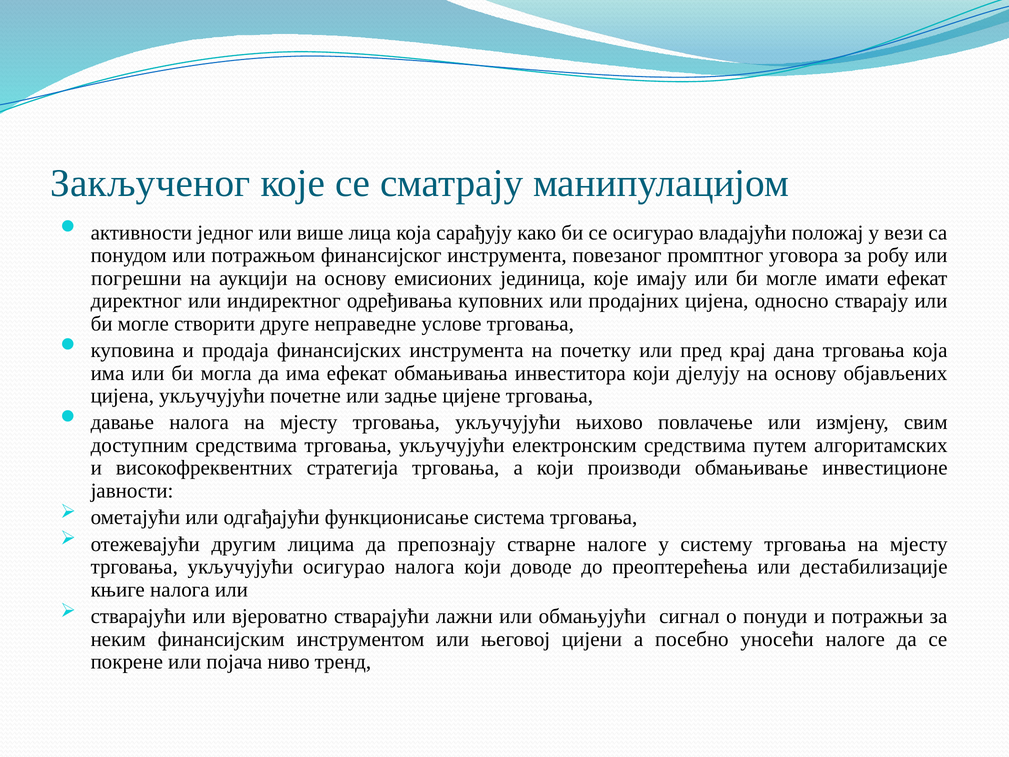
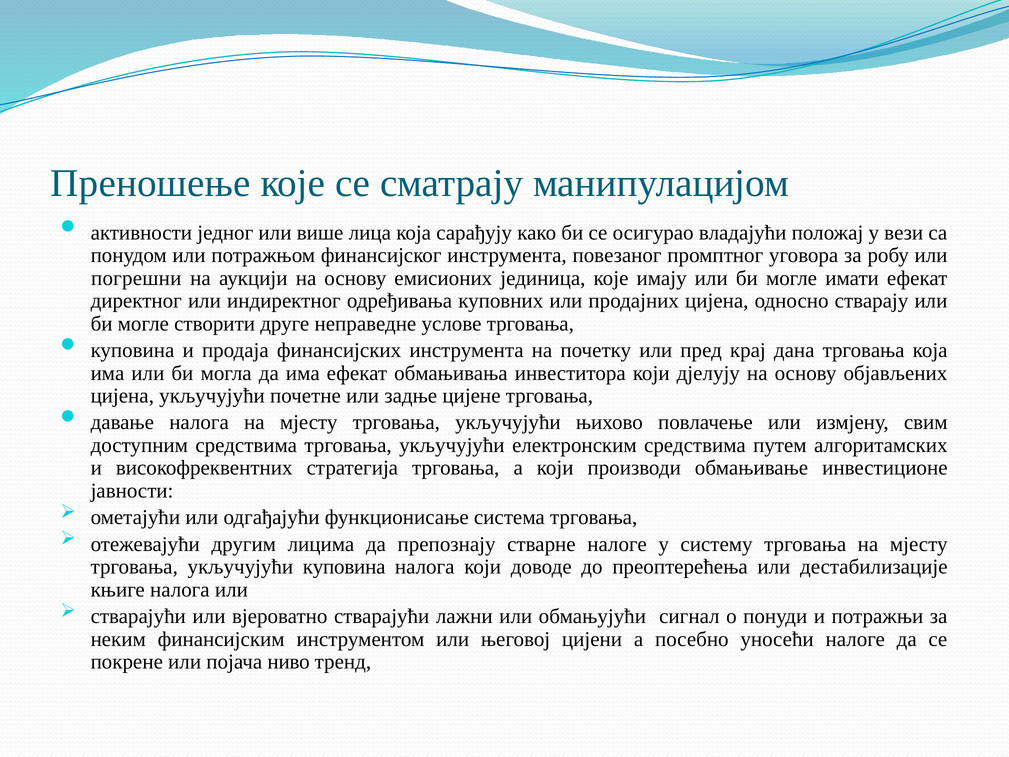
Закљученог: Закљученог -> Преношење (151, 183)
укључујући осигурао: осигурао -> куповина (344, 567)
